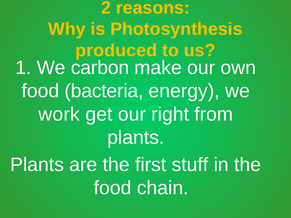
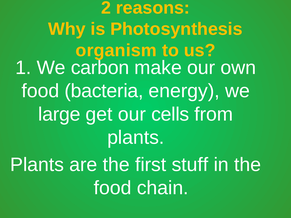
produced: produced -> organism (116, 50)
work: work -> large (59, 114)
right: right -> cells (170, 114)
